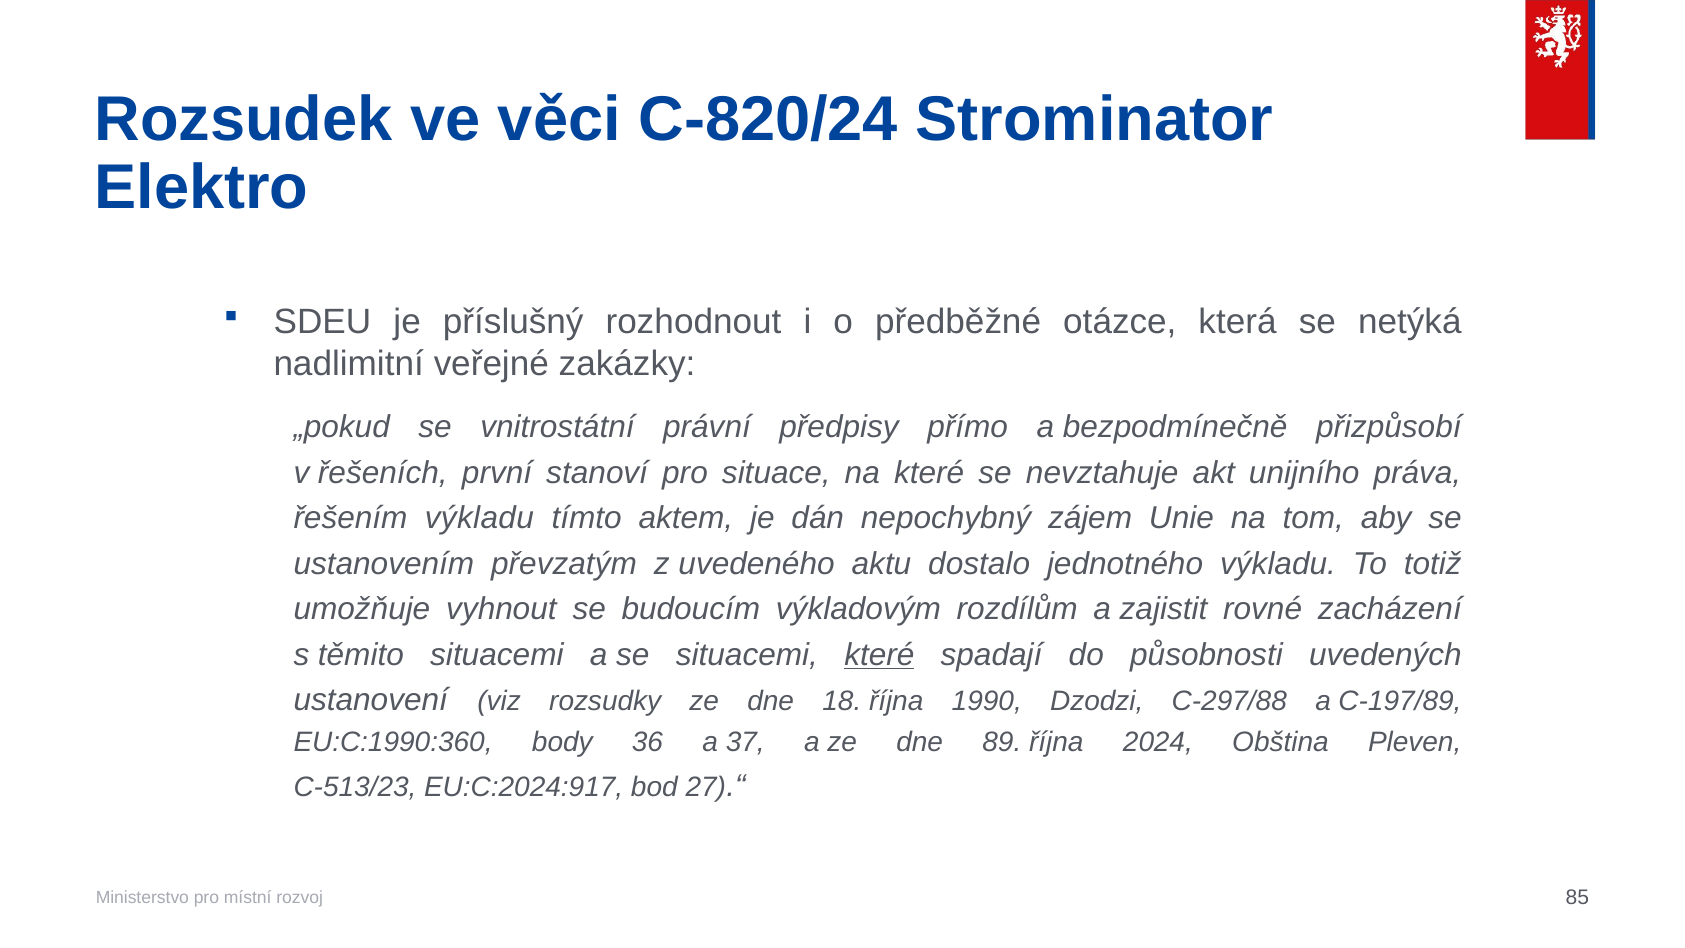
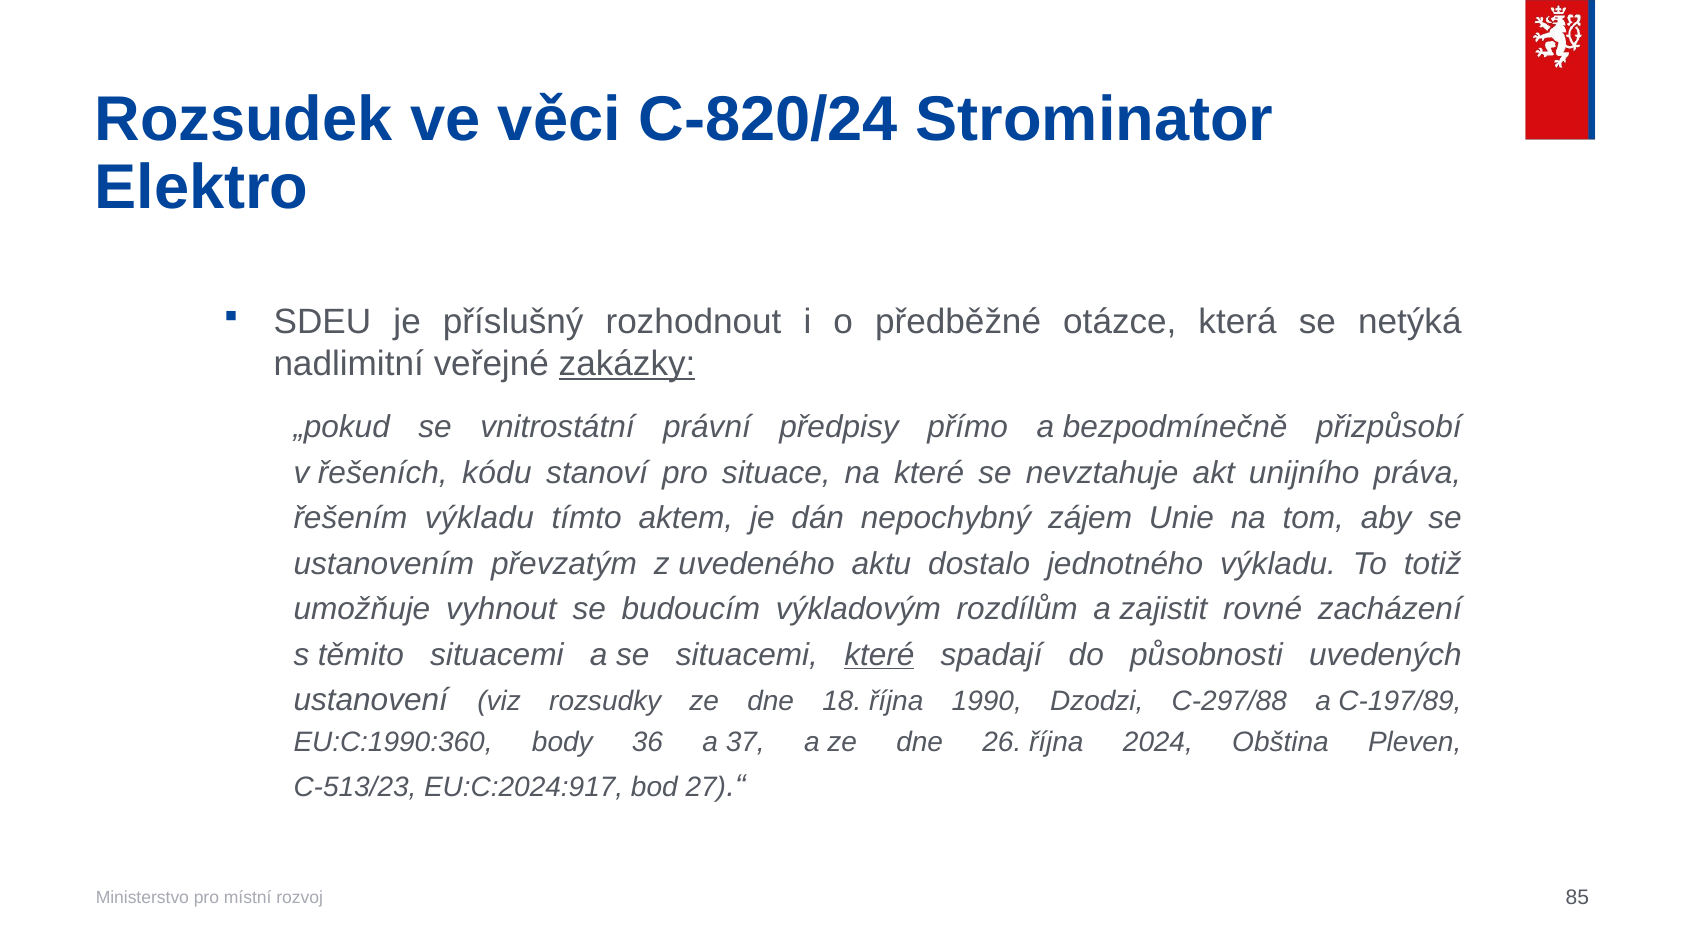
zakázky underline: none -> present (627, 364)
první: první -> kódu (497, 473)
89: 89 -> 26 (1002, 742)
